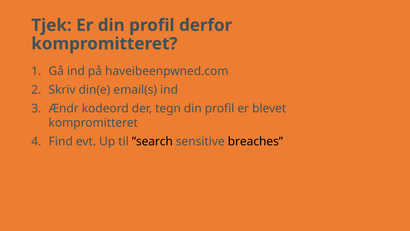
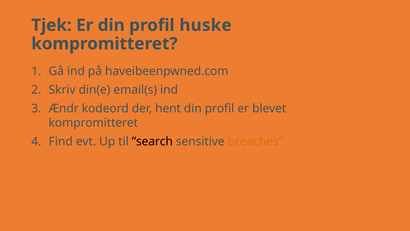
derfor: derfor -> huske (205, 25)
tegn: tegn -> hent (168, 108)
breaches colour: black -> orange (255, 141)
